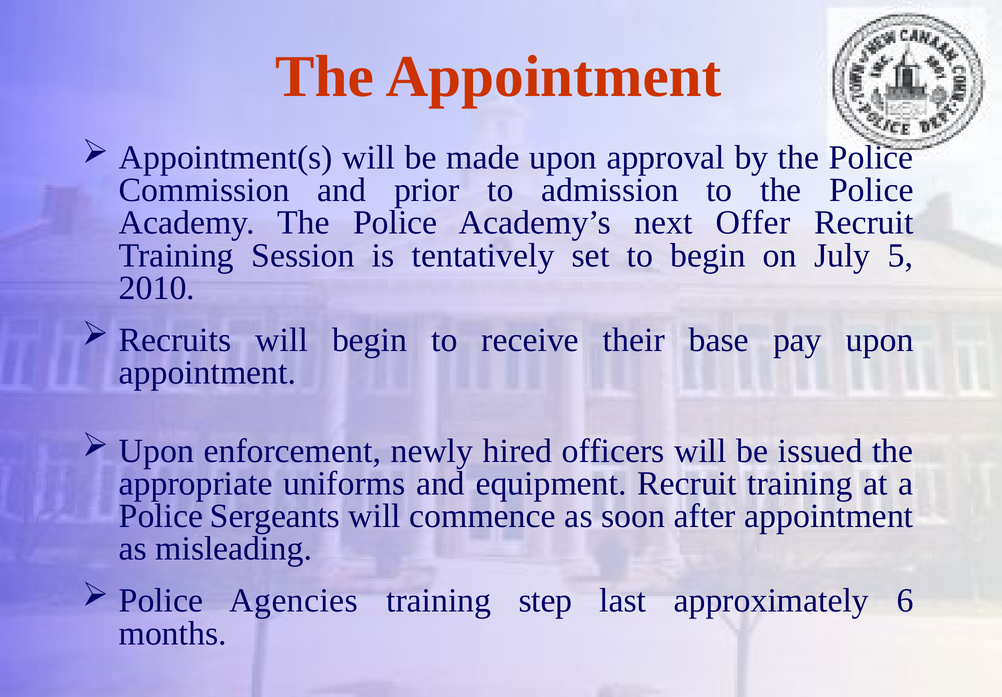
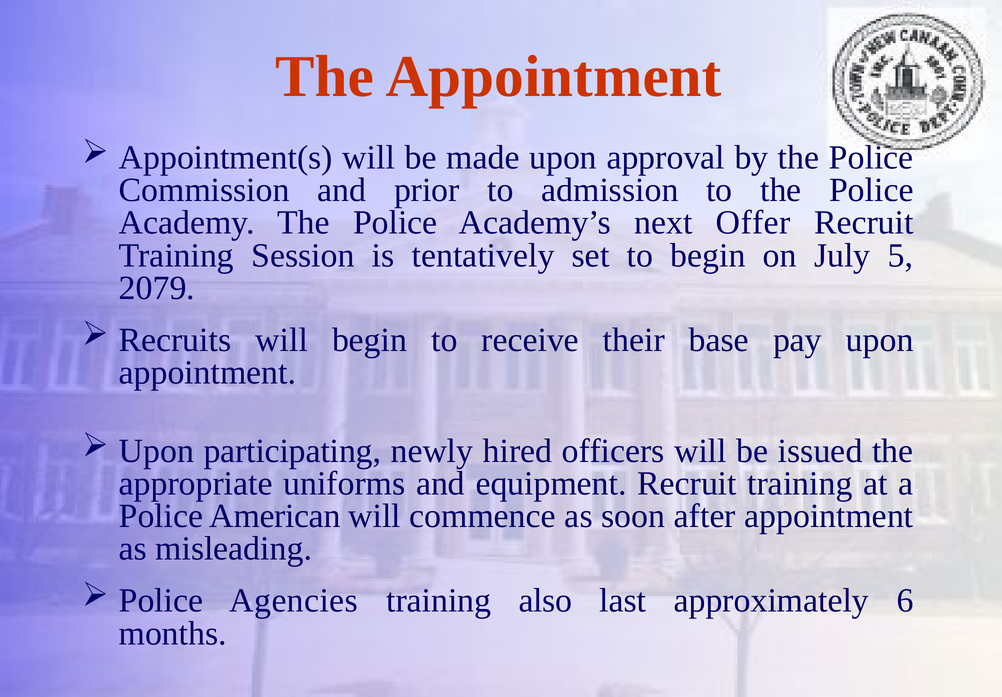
2010: 2010 -> 2079 (157, 288)
enforcement: enforcement -> participating (292, 451)
Sergeants: Sergeants -> American (275, 516)
step: step -> also (545, 601)
